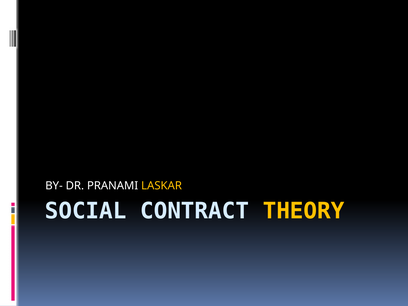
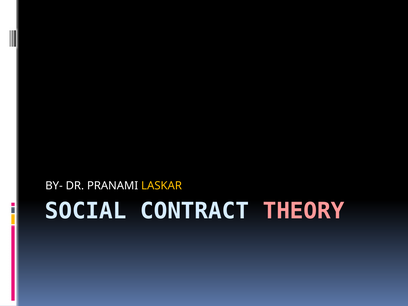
THEORY colour: yellow -> pink (304, 211)
